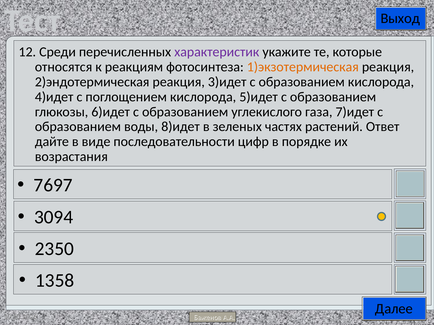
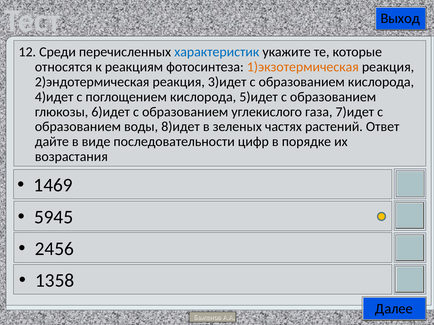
характеристик colour: purple -> blue (217, 52)
7697: 7697 -> 1469 (53, 186)
3094: 3094 -> 5945 (54, 217)
2350: 2350 -> 2456 (54, 249)
